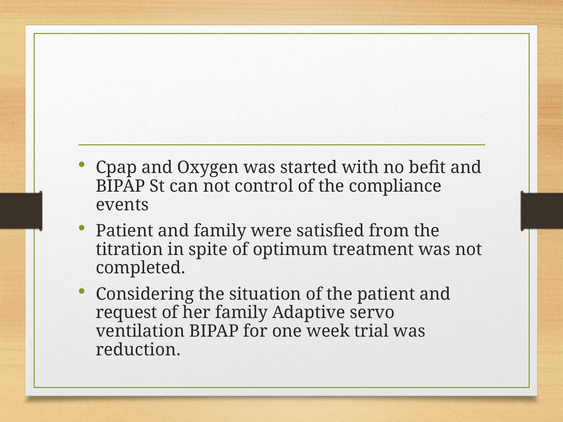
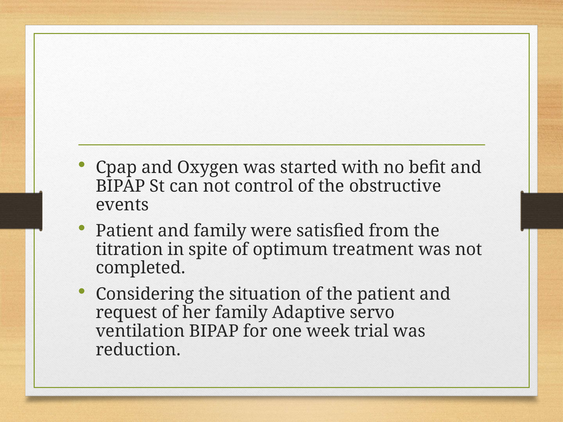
compliance: compliance -> obstructive (395, 186)
